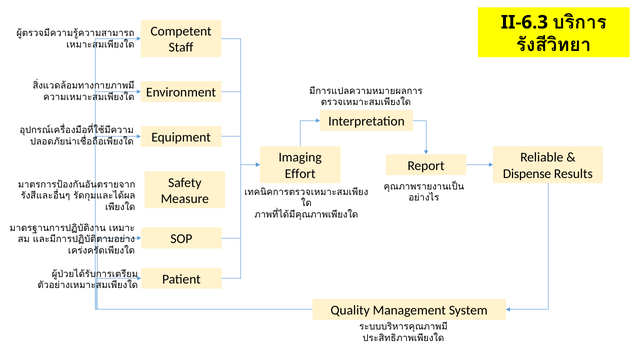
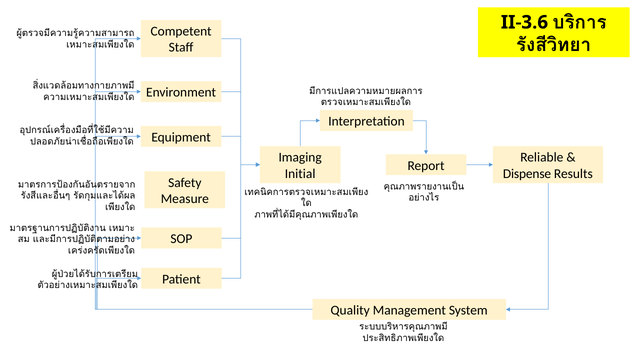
II-6.3: II-6.3 -> II-3.6 (524, 22)
Effort: Effort -> Initial (300, 174)
